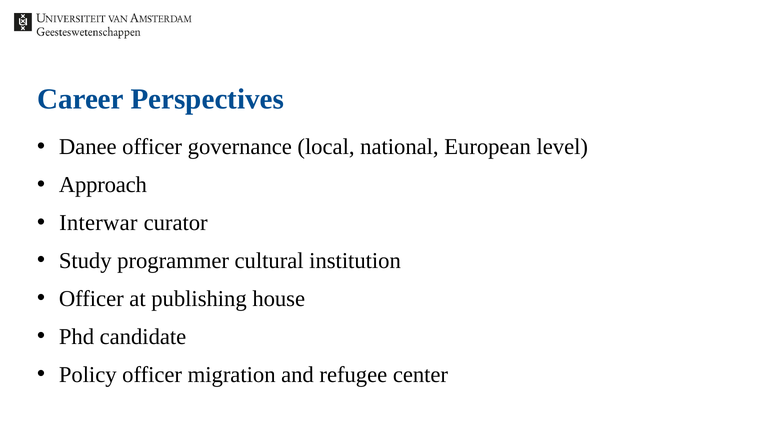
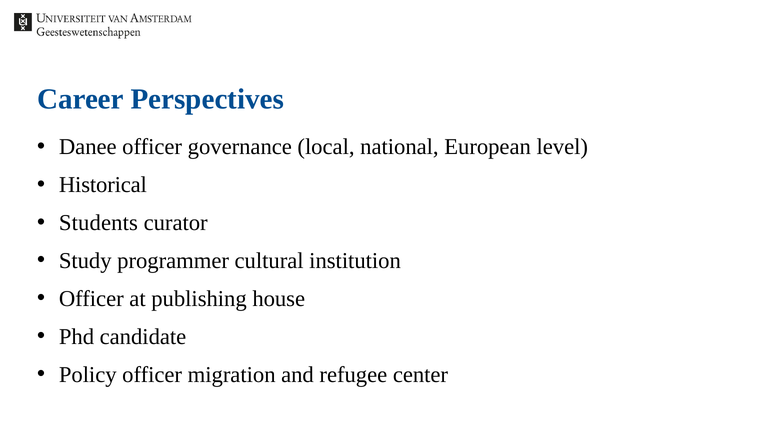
Approach: Approach -> Historical (103, 185)
Interwar: Interwar -> Students (98, 223)
